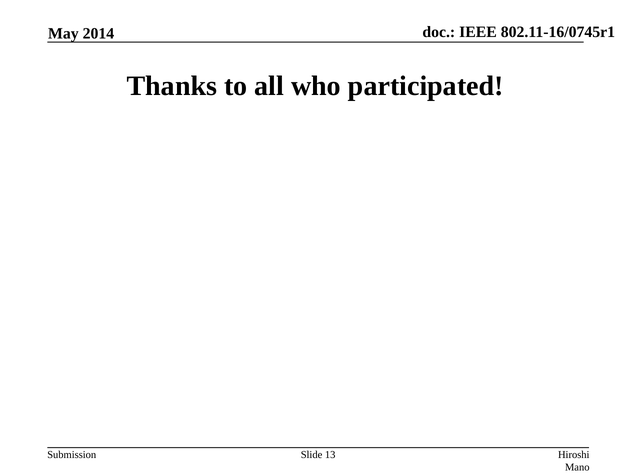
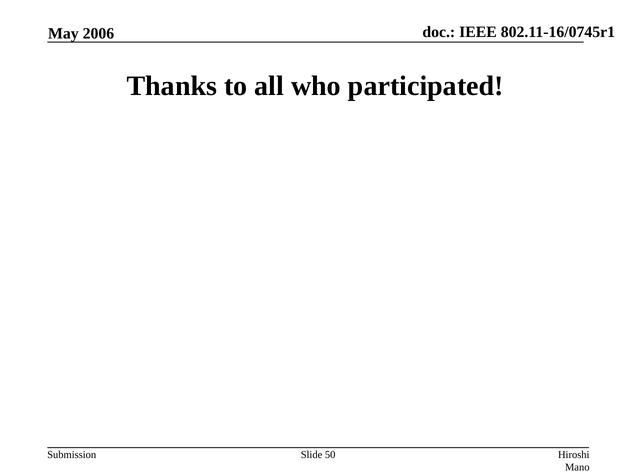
2014: 2014 -> 2006 (98, 34)
13: 13 -> 50 (330, 454)
